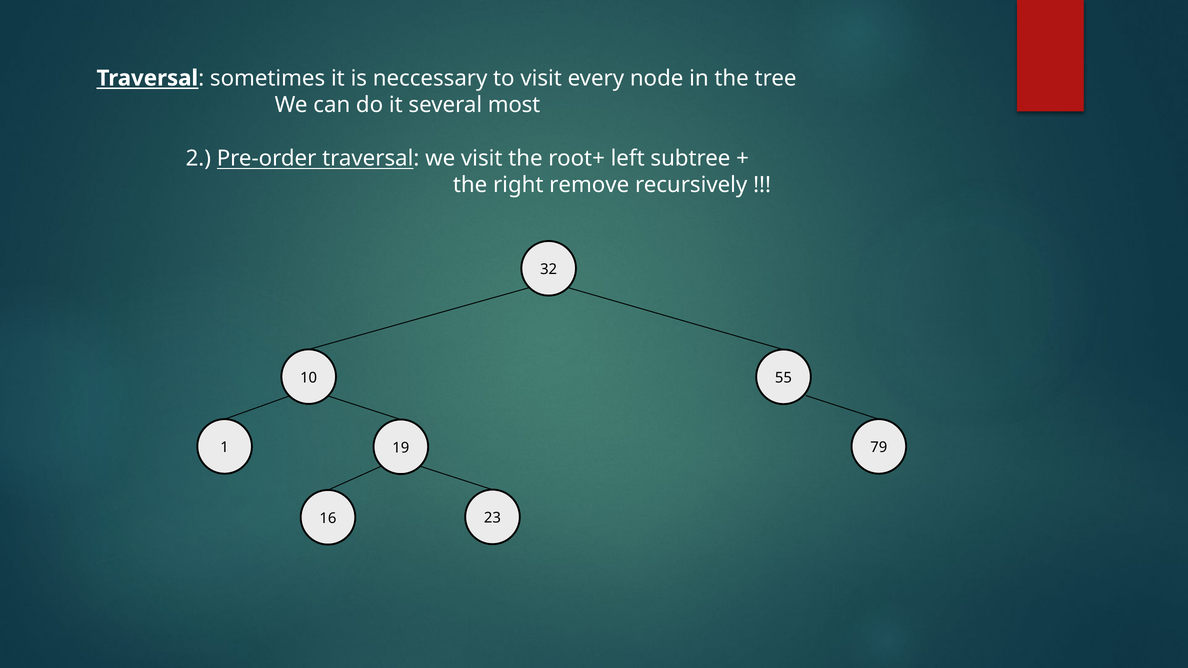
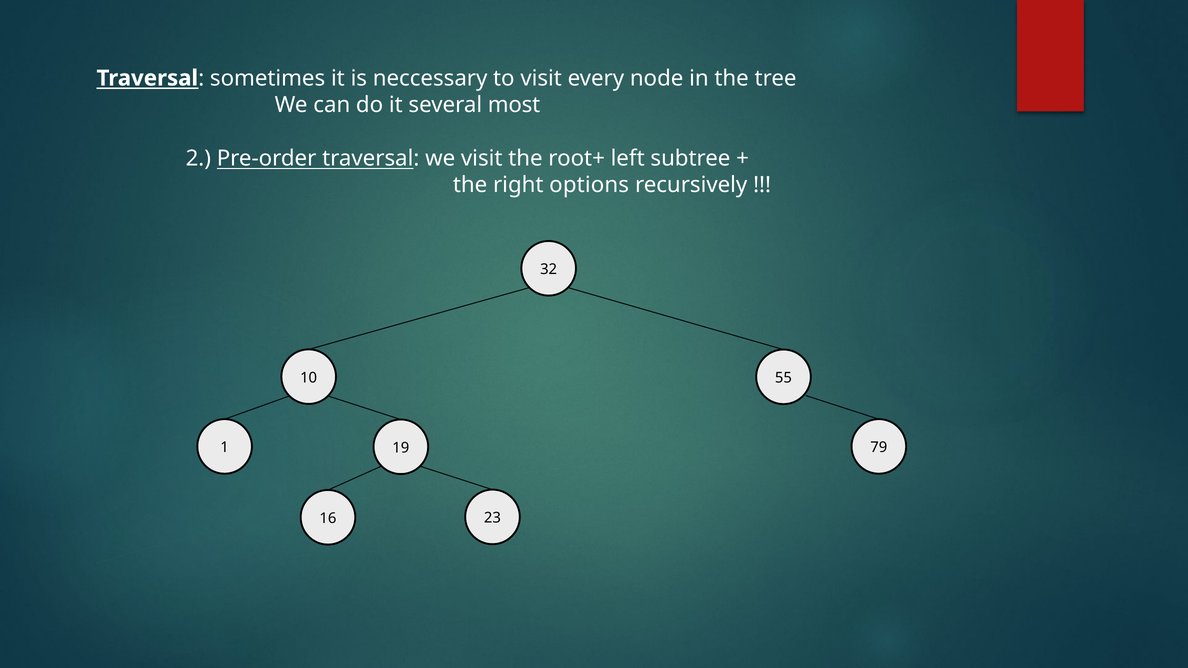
remove: remove -> options (589, 185)
